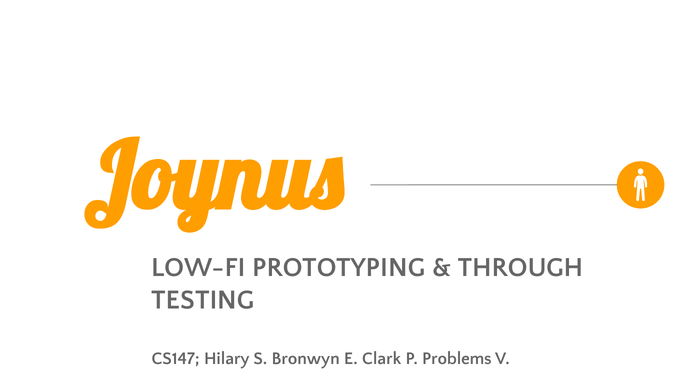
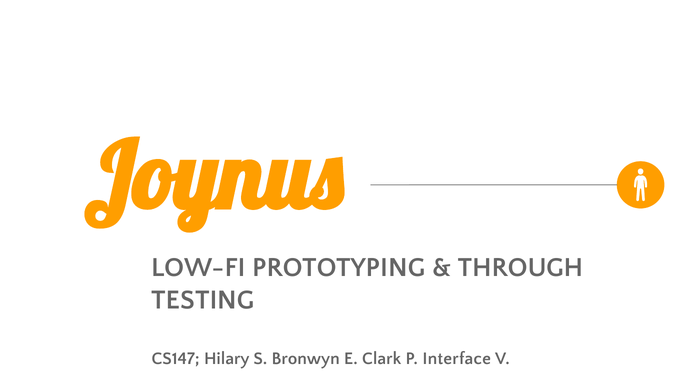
Problems: Problems -> Interface (457, 359)
